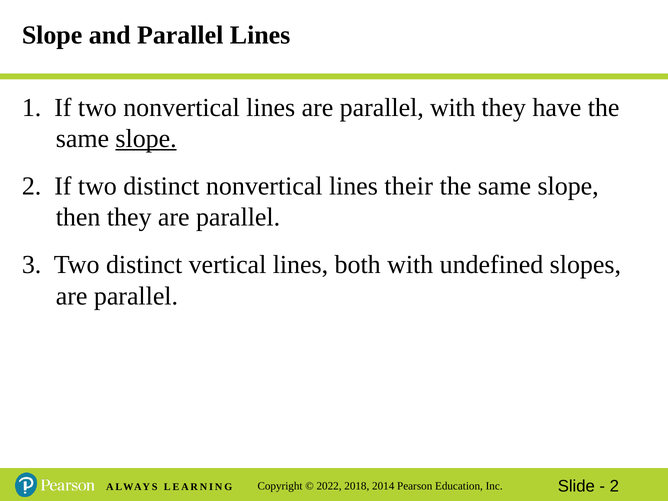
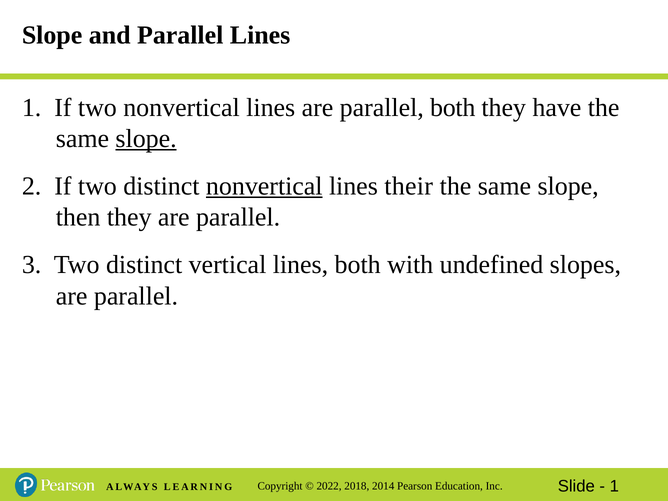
parallel with: with -> both (453, 107)
nonvertical underline: none -> present (264, 186)
2: 2 -> 1 (614, 486)
